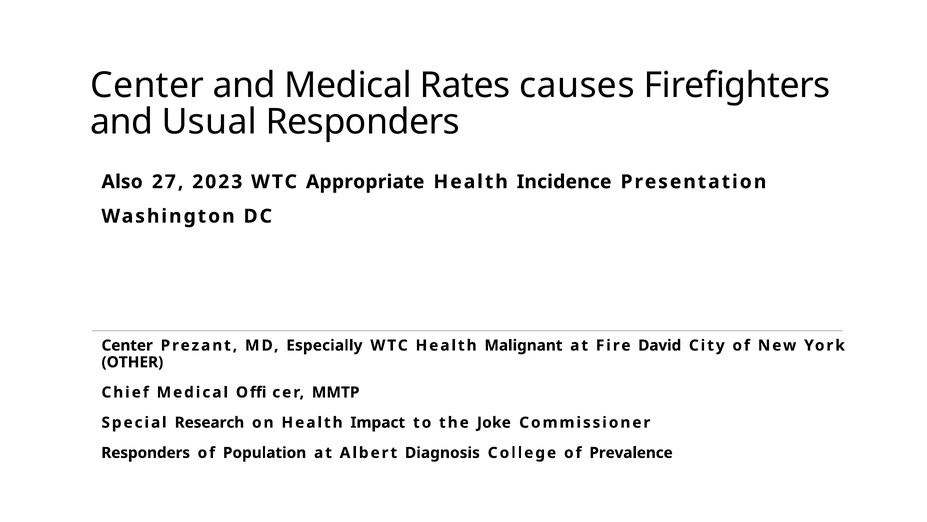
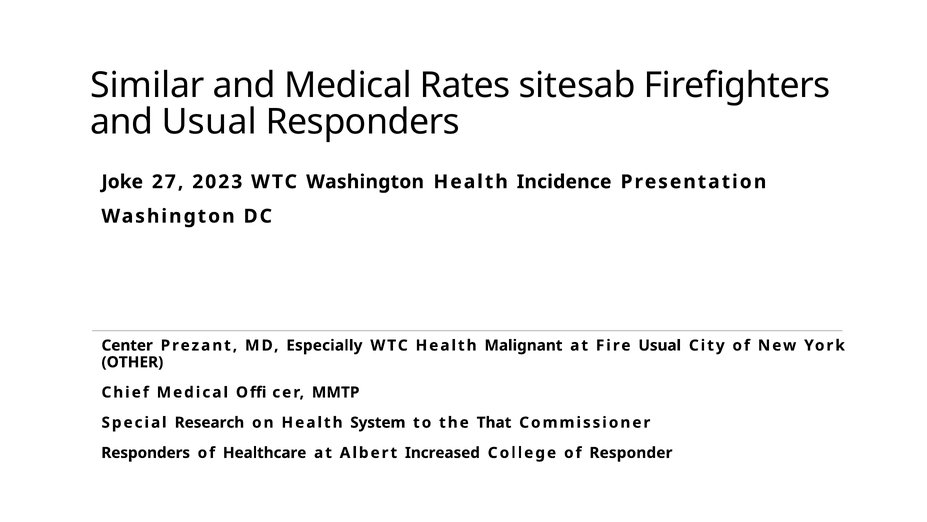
Center: Center -> Similar (148, 86)
causes: causes -> sitesab (577, 86)
Also: Also -> Joke (122, 182)
WTC Appropriate: Appropriate -> Washington (365, 182)
Fire David: David -> Usual (660, 345)
Impact: Impact -> System (378, 422)
Joke: Joke -> That (494, 422)
Population: Population -> Healthcare (265, 452)
Diagnosis: Diagnosis -> Increased (442, 452)
Prevalence: Prevalence -> Responder (631, 452)
